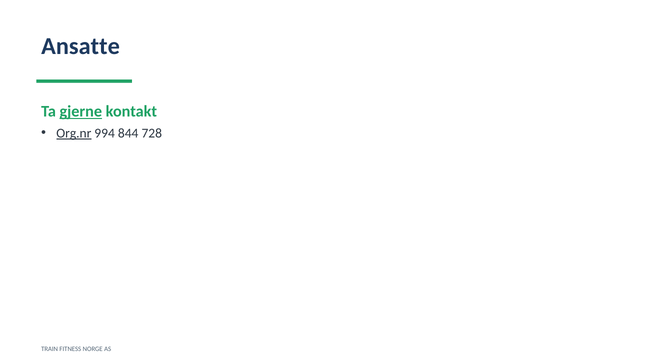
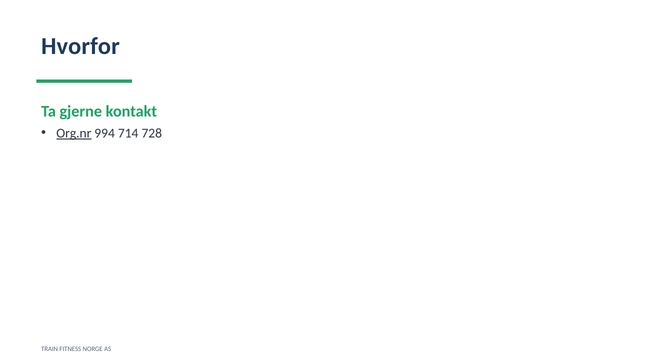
Ansatte: Ansatte -> Hvorfor (80, 46)
gjerne underline: present -> none (81, 111)
844: 844 -> 714 (128, 133)
